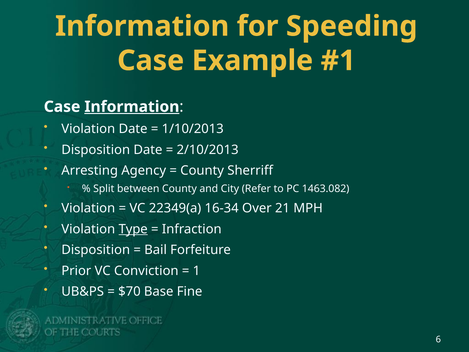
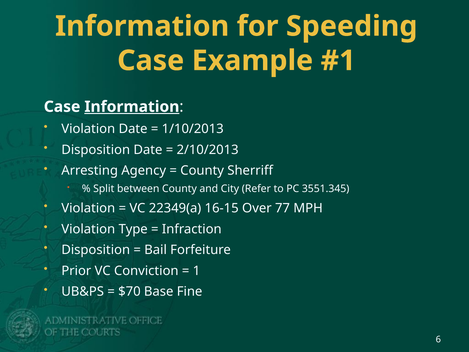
1463.082: 1463.082 -> 3551.345 (326, 189)
16-34: 16-34 -> 16-15 (222, 208)
21: 21 -> 77 (282, 208)
Type underline: present -> none (133, 229)
